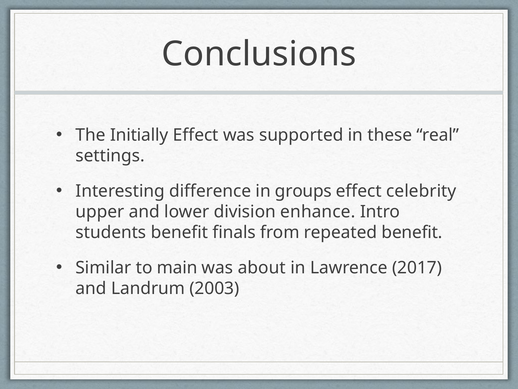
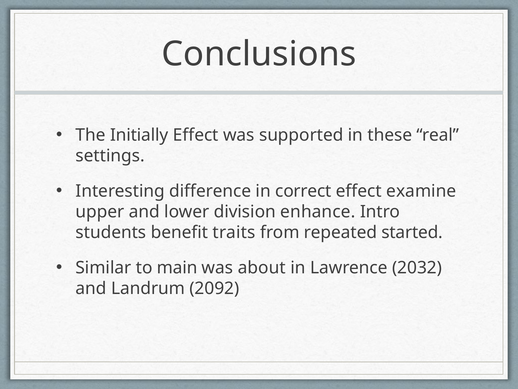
groups: groups -> correct (303, 191)
celebrity: celebrity -> examine (421, 191)
finals: finals -> traits (234, 232)
repeated benefit: benefit -> started (412, 232)
2017: 2017 -> 2032 (417, 267)
2003: 2003 -> 2092 (214, 288)
